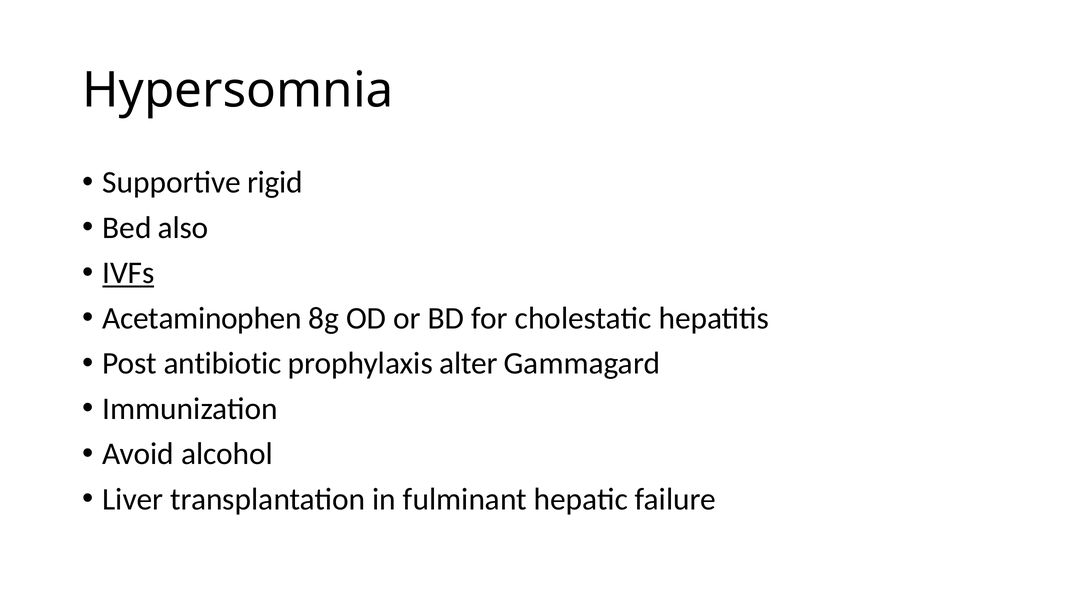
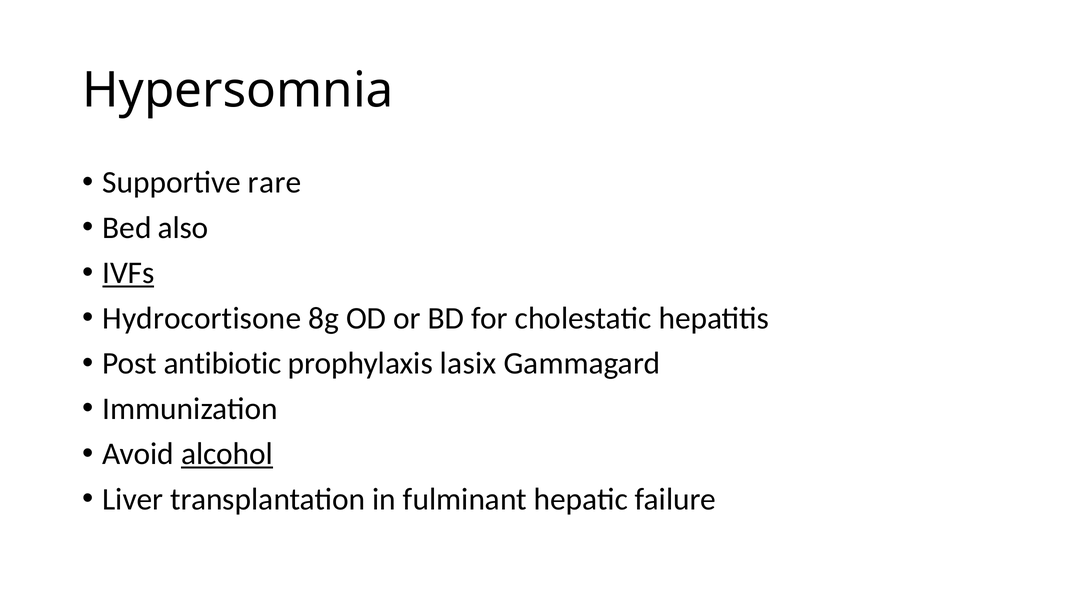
rigid: rigid -> rare (275, 182)
Acetaminophen: Acetaminophen -> Hydrocortisone (202, 318)
alter: alter -> lasix (468, 363)
alcohol underline: none -> present (227, 453)
